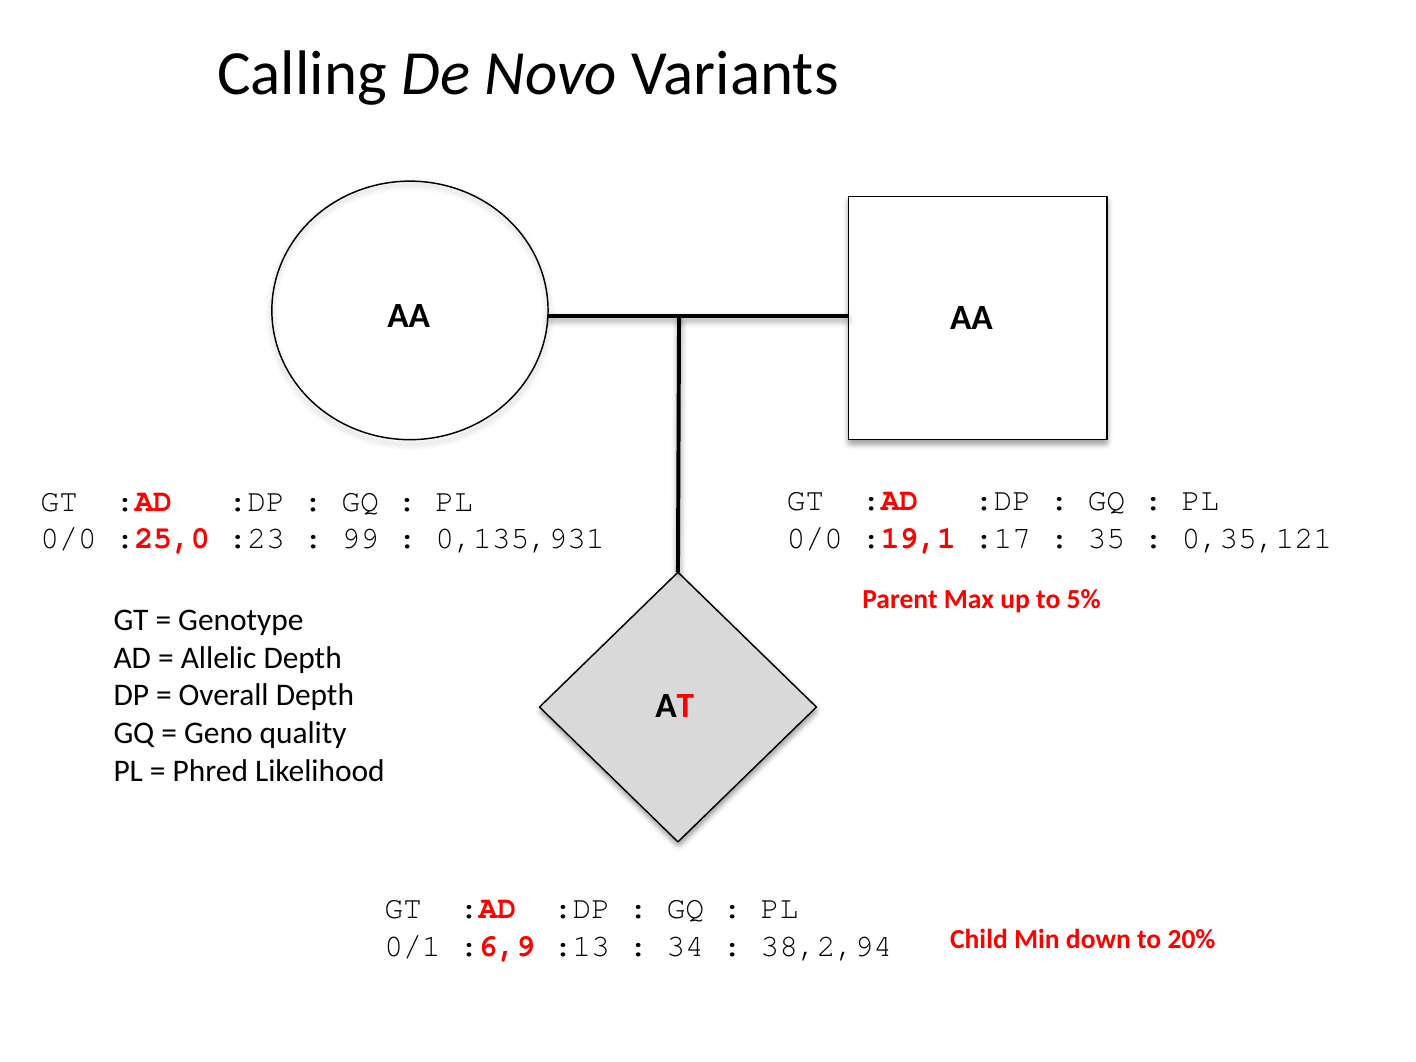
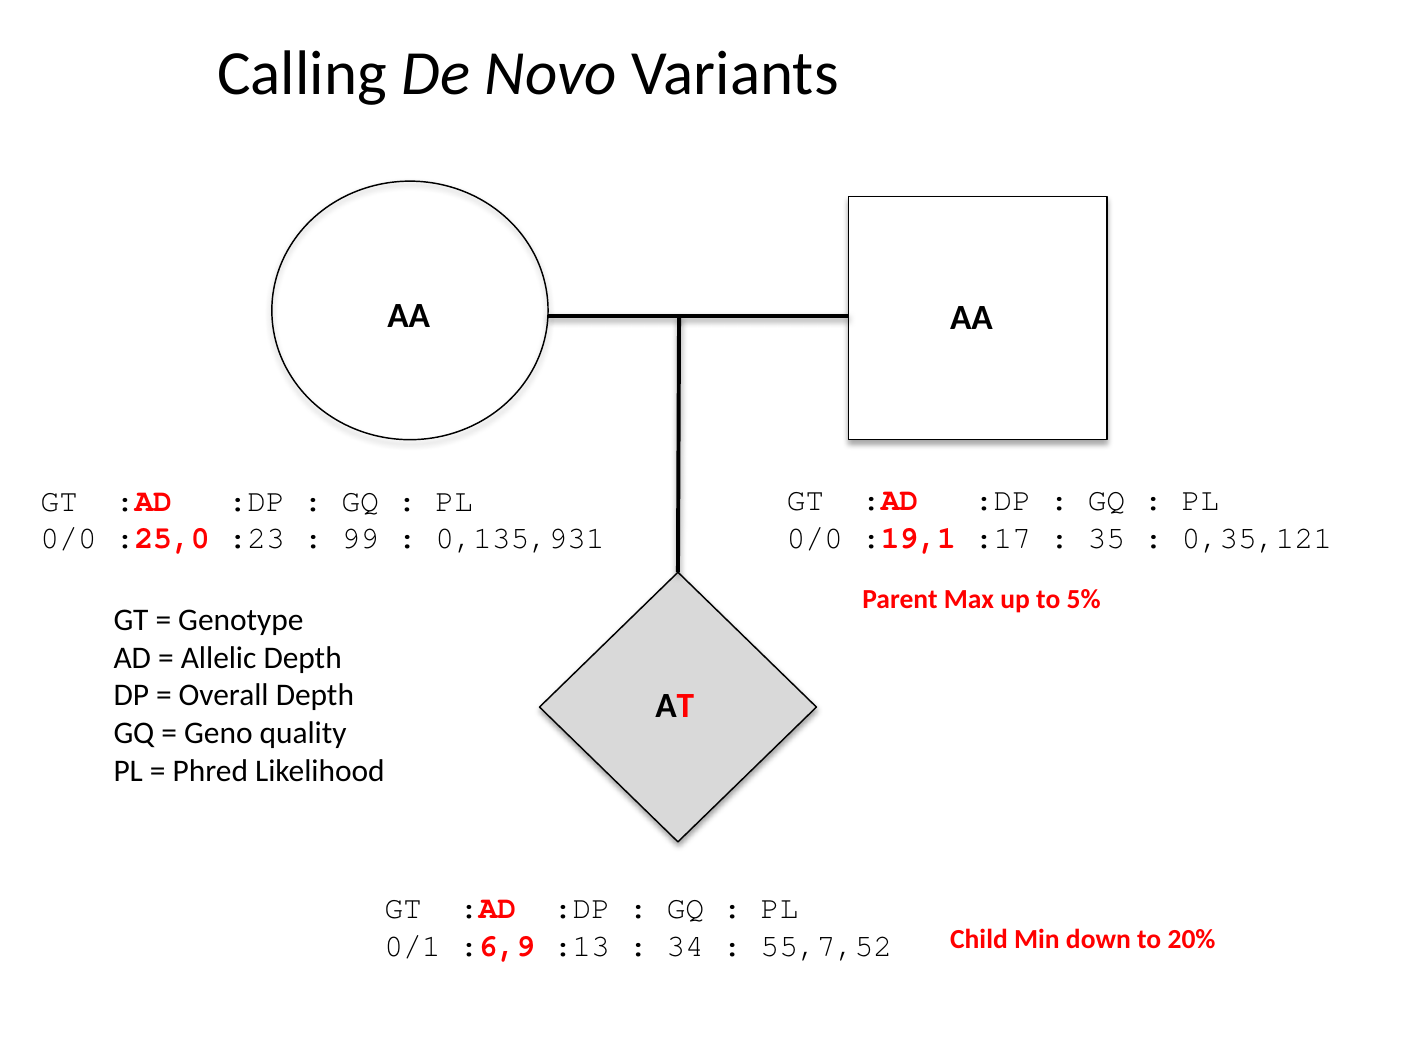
38,2,94: 38,2,94 -> 55,7,52 (826, 946)
